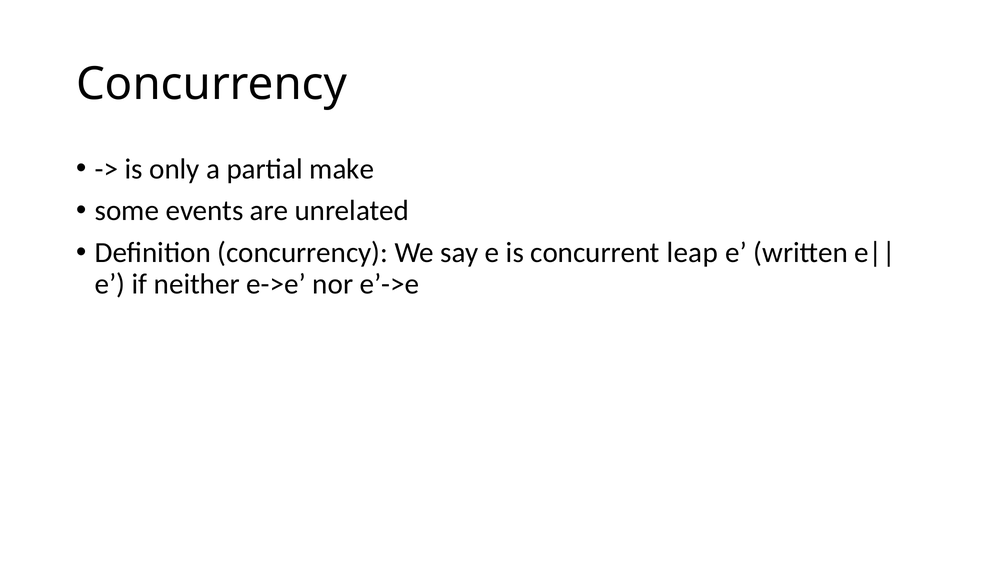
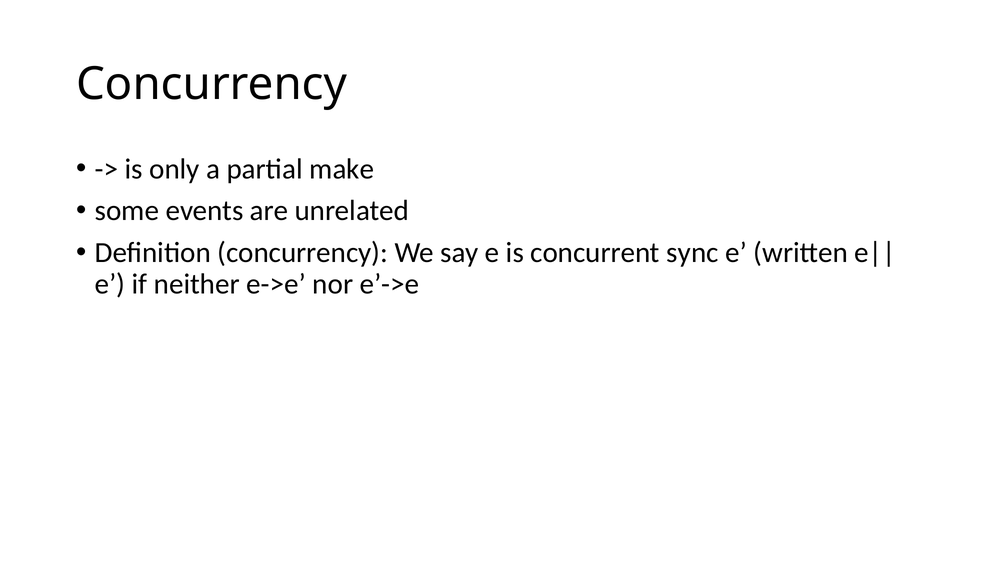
leap: leap -> sync (692, 252)
